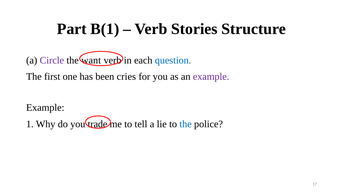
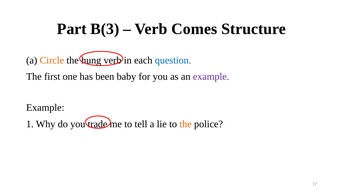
B(1: B(1 -> B(3 (105, 29)
Stories: Stories -> Comes (194, 29)
Circle colour: purple -> orange (52, 60)
want: want -> hung (91, 60)
cries: cries -> baby (126, 77)
the colour: blue -> orange (186, 124)
